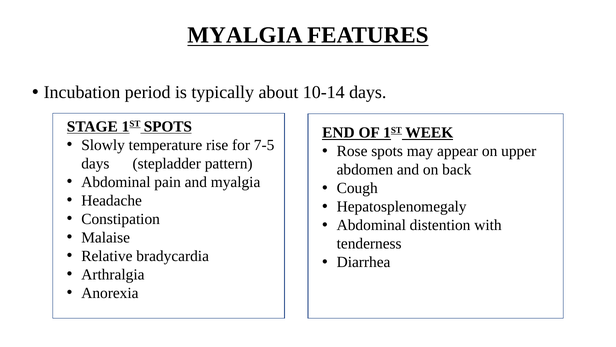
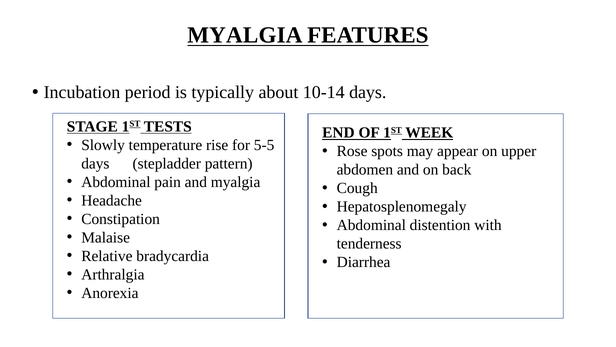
1ST SPOTS: SPOTS -> TESTS (168, 126)
7-5: 7-5 -> 5-5 (264, 145)
